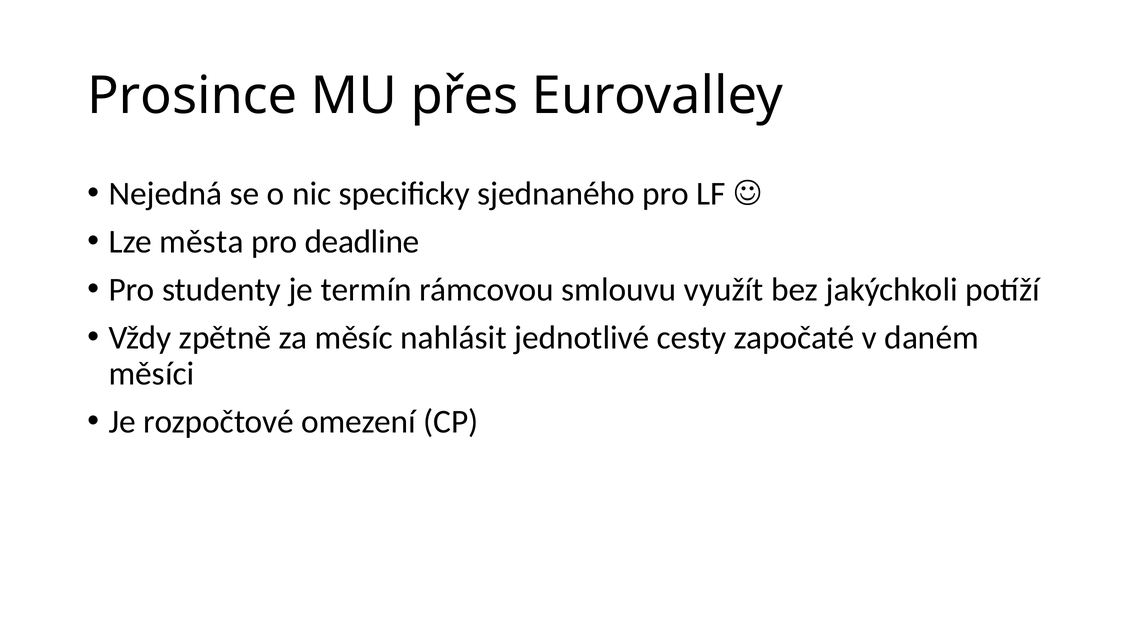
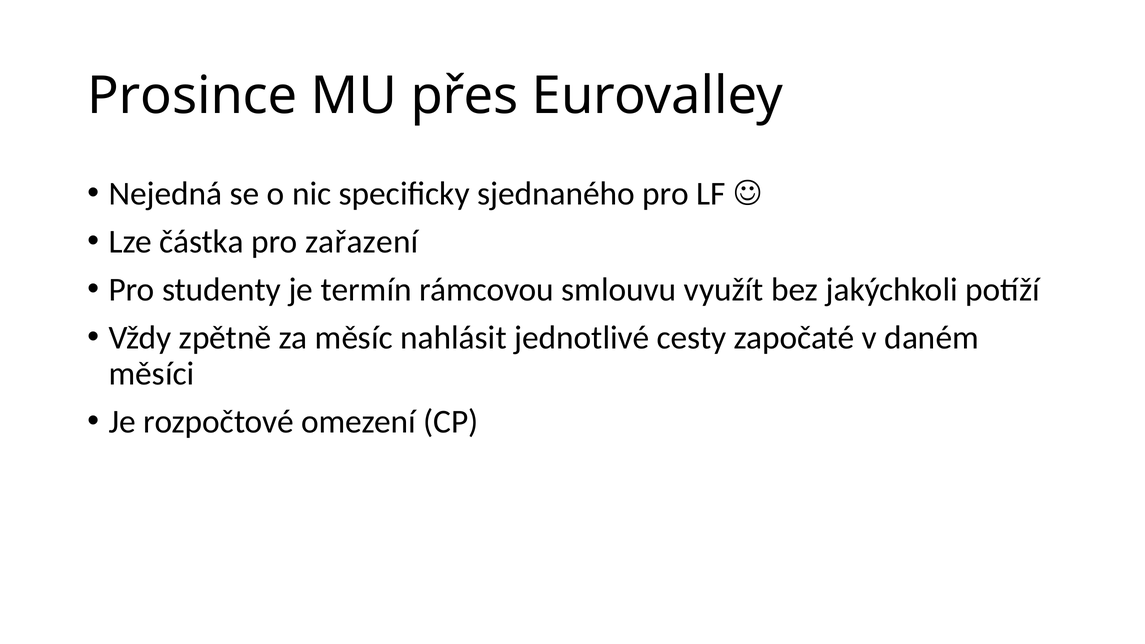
města: města -> částka (202, 242)
deadline: deadline -> zařazení (362, 242)
